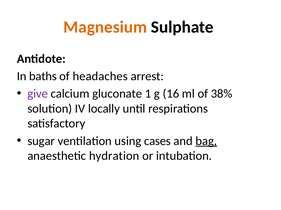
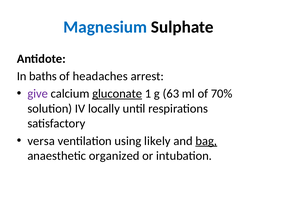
Magnesium colour: orange -> blue (105, 27)
gluconate underline: none -> present (117, 94)
16: 16 -> 63 (171, 94)
38%: 38% -> 70% (222, 94)
sugar: sugar -> versa (41, 141)
cases: cases -> likely (157, 141)
hydration: hydration -> organized (114, 156)
